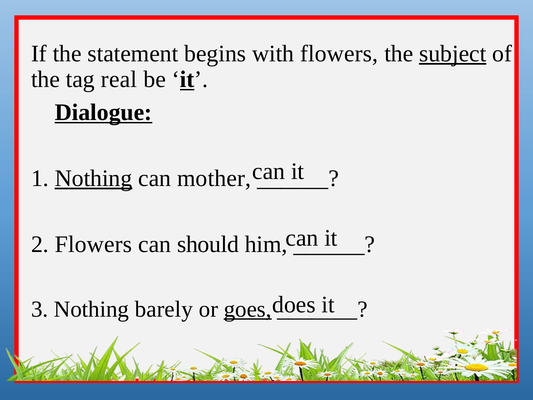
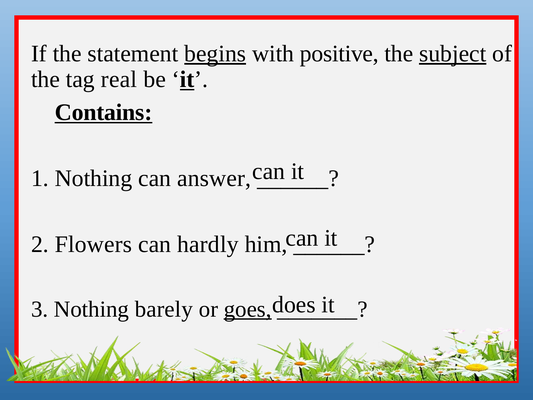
begins underline: none -> present (215, 54)
with flowers: flowers -> positive (339, 54)
Dialogue: Dialogue -> Contains (104, 112)
Nothing underline: present -> none (94, 178)
mother: mother -> answer (214, 178)
should: should -> hardly (208, 244)
